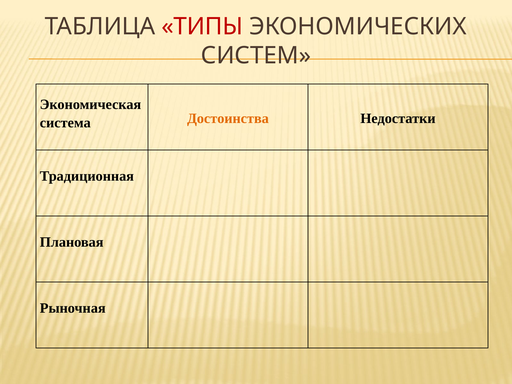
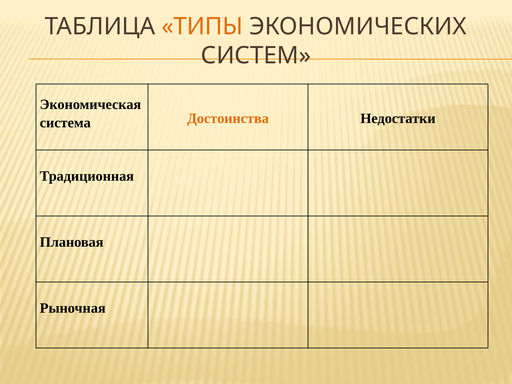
ТИПЫ colour: red -> orange (202, 27)
